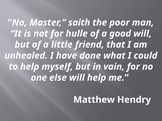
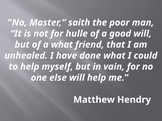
a little: little -> what (62, 45)
